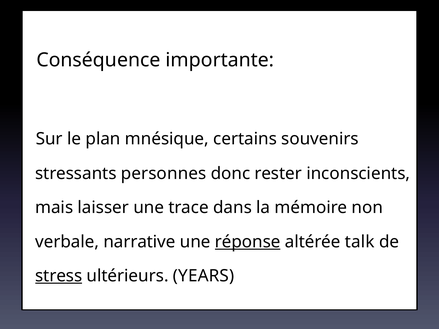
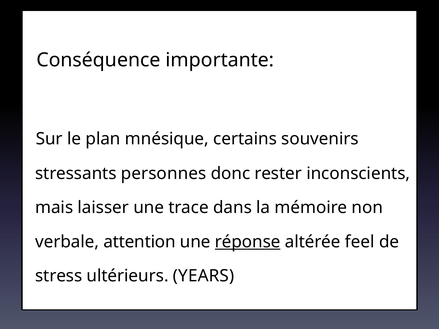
narrative: narrative -> attention (140, 242)
talk: talk -> feel (360, 242)
stress underline: present -> none (59, 276)
